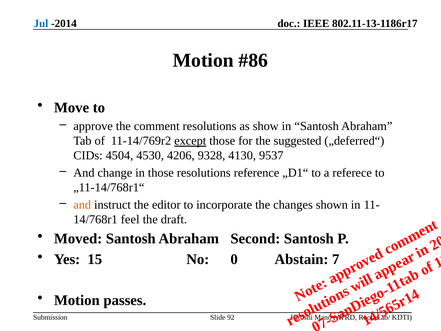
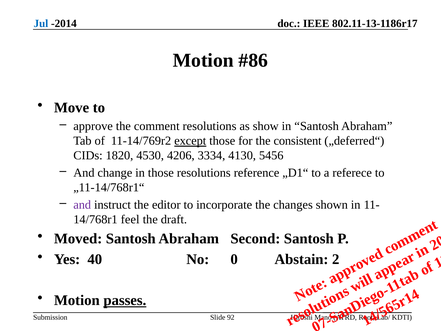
suggested: suggested -> consistent (298, 141)
4504: 4504 -> 1820 (119, 155)
9328: 9328 -> 3334 (211, 155)
9537: 9537 -> 5456 (271, 155)
and colour: orange -> purple (82, 204)
15: 15 -> 40 (95, 259)
Abstain 7: 7 -> 2 (336, 259)
passes underline: none -> present (125, 300)
